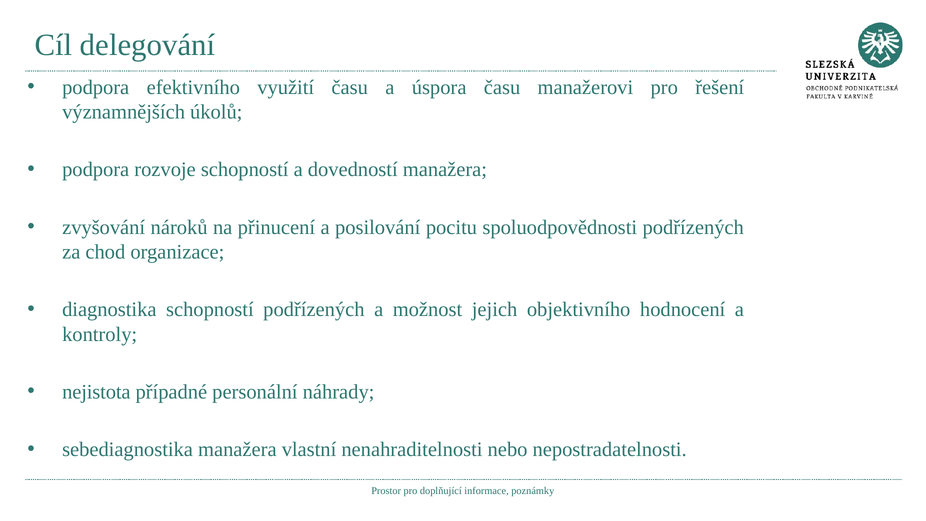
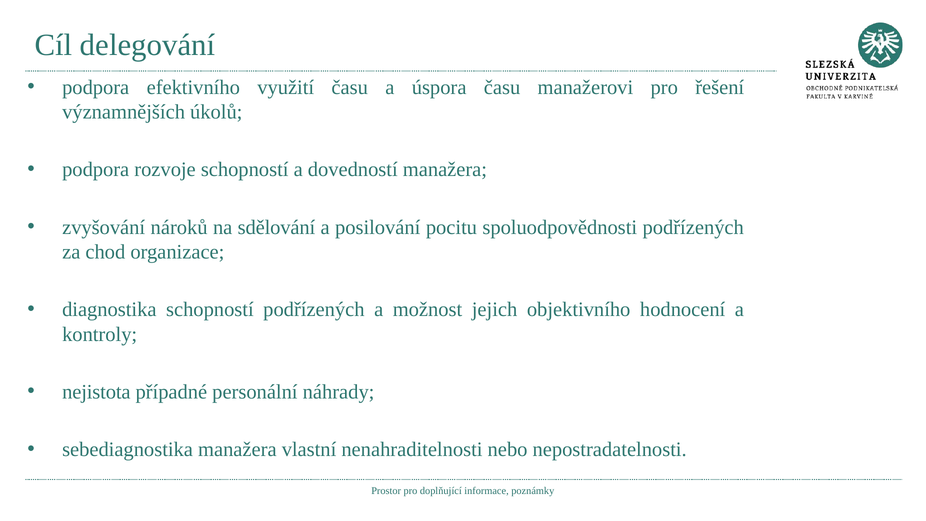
přinucení: přinucení -> sdělování (276, 227)
